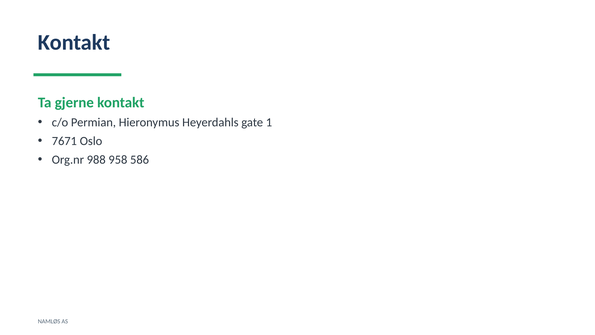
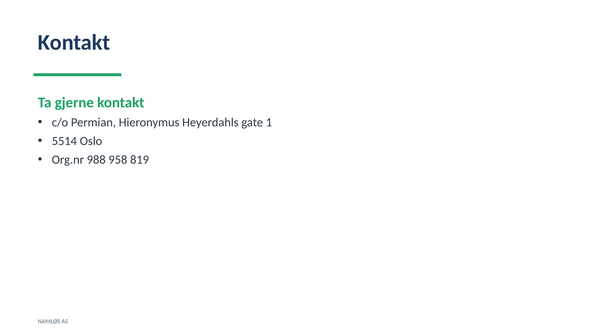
7671: 7671 -> 5514 (64, 141)
586: 586 -> 819 (140, 160)
